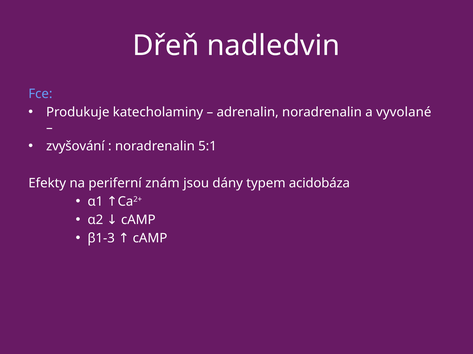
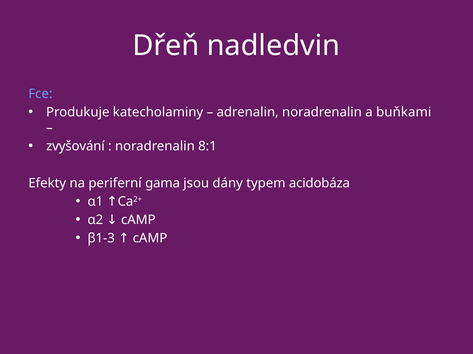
vyvolané: vyvolané -> buňkami (404, 112)
5:1: 5:1 -> 8:1 (207, 147)
znám: znám -> gama (163, 183)
